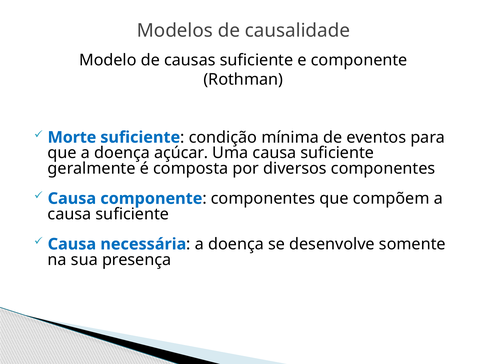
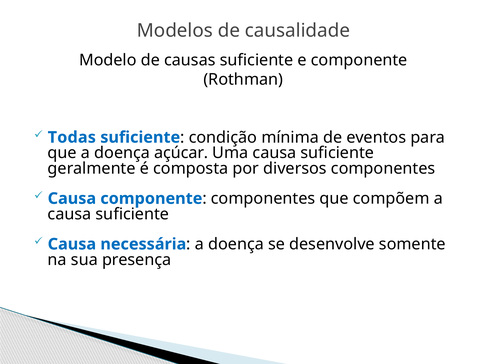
Morte: Morte -> Todas (72, 138)
